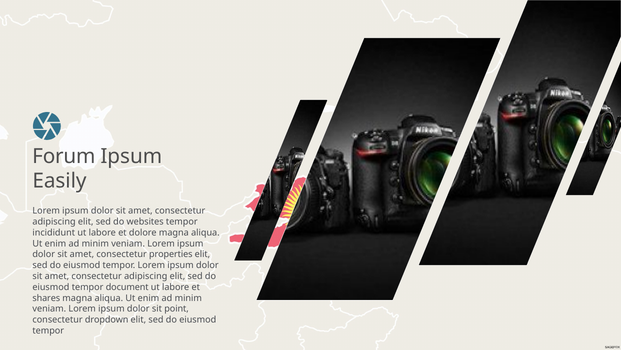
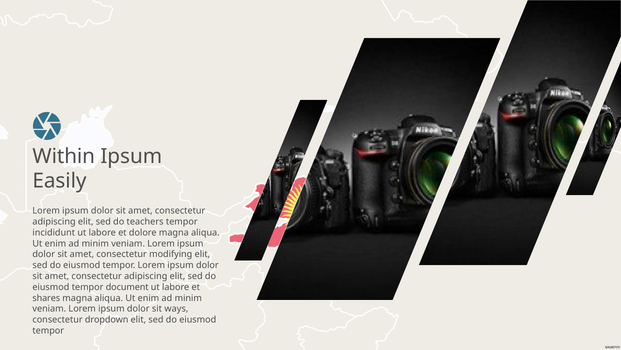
Forum: Forum -> Within (64, 156)
websites: websites -> teachers (145, 221)
properties: properties -> modifying (171, 254)
point: point -> ways (176, 308)
